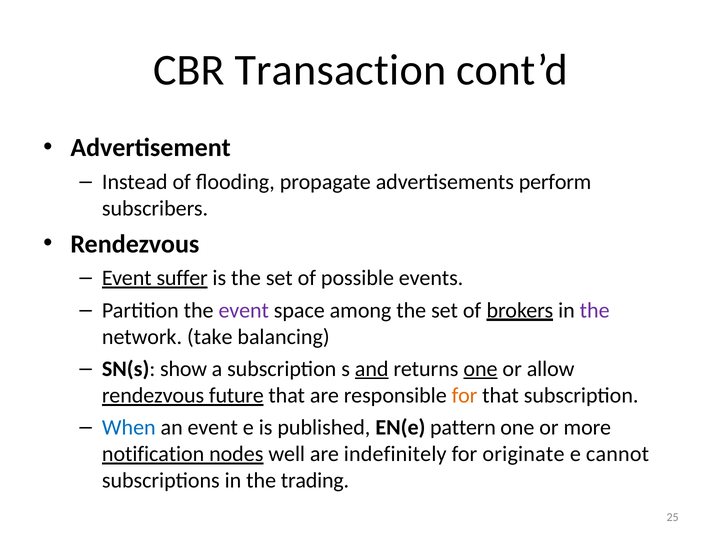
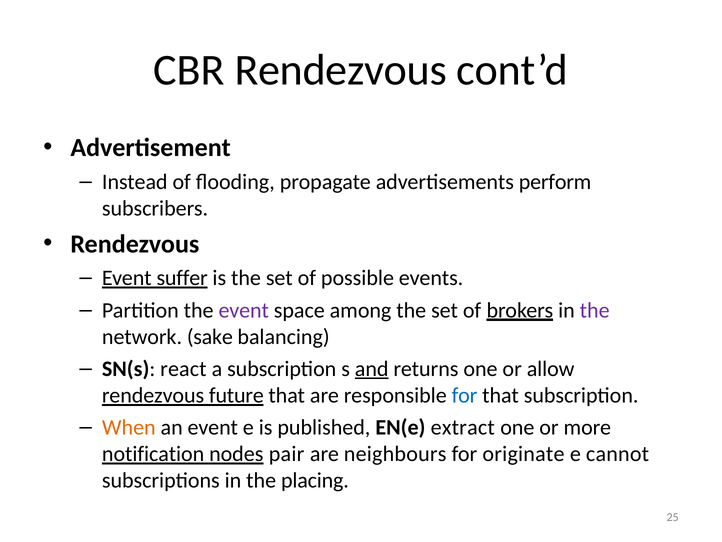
CBR Transaction: Transaction -> Rendezvous (341, 70)
take: take -> sake (210, 336)
show: show -> react (183, 369)
one underline: present -> none (480, 369)
for colour: orange -> blue (465, 395)
When colour: blue -> orange (129, 427)
pattern: pattern -> extract (463, 427)
well: well -> pair (287, 454)
indefinitely: indefinitely -> neighbours (395, 454)
trading: trading -> placing (315, 480)
